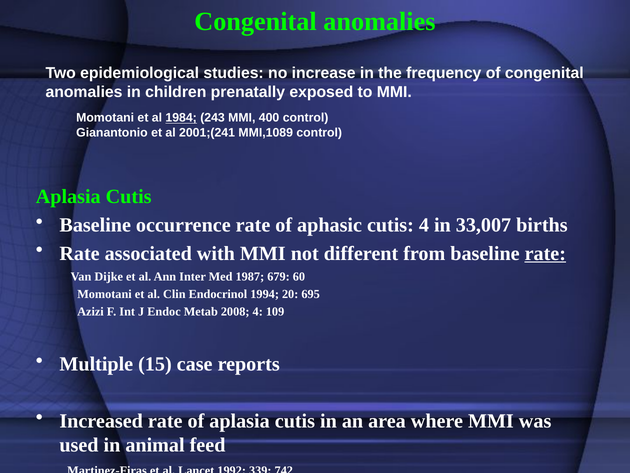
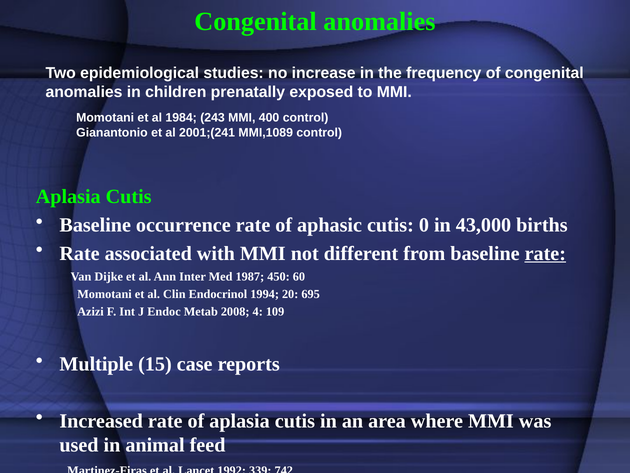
1984 underline: present -> none (181, 118)
cutis 4: 4 -> 0 (424, 225)
33,007: 33,007 -> 43,000 (484, 225)
679: 679 -> 450 (279, 277)
